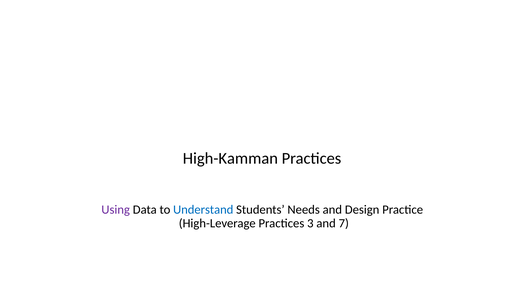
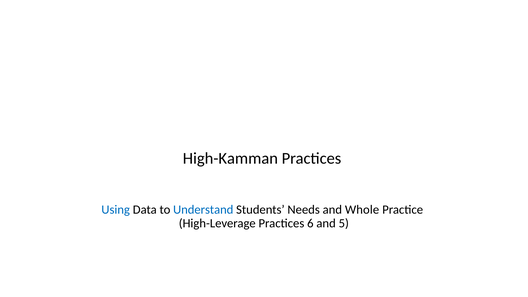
Using colour: purple -> blue (116, 210)
Design: Design -> Whole (362, 210)
3: 3 -> 6 (310, 223)
7: 7 -> 5 (344, 223)
